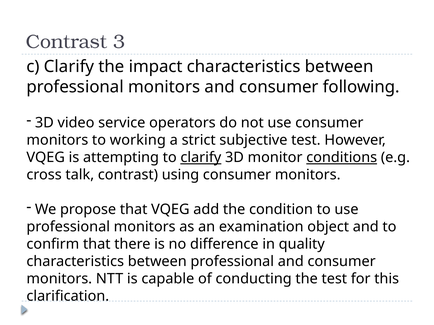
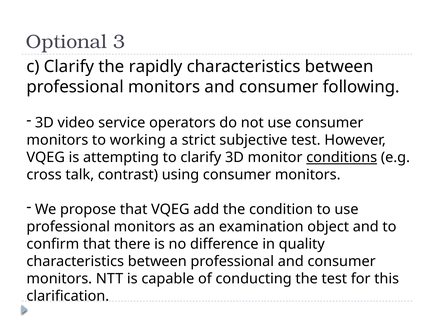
Contrast: Contrast -> Optional (66, 42)
impact: impact -> rapidly (156, 67)
clarify underline: present -> none (201, 158)
